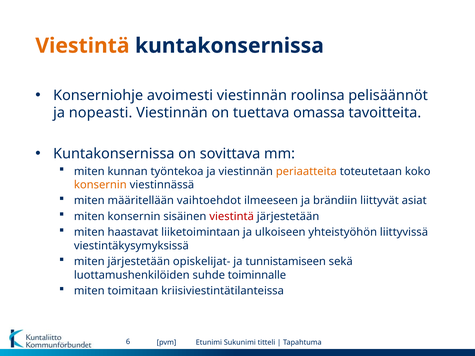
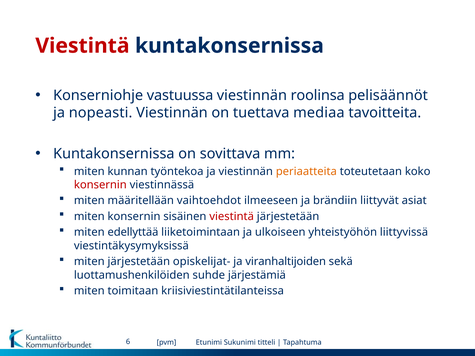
Viestintä colour: orange -> red (82, 46)
avoimesti: avoimesti -> vastuussa (180, 95)
omassa: omassa -> mediaa (319, 113)
konsernin colour: orange -> red (100, 185)
haastavat: haastavat -> edellyttää (133, 232)
tunnistamiseen: tunnistamiseen -> viranhaltijoiden (286, 262)
toiminnalle: toiminnalle -> järjestämiä (257, 275)
